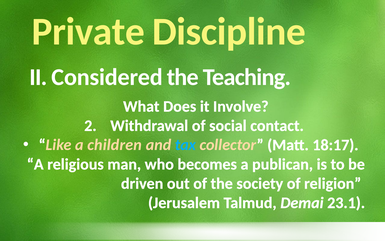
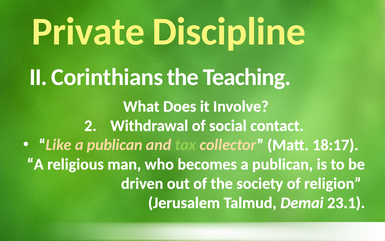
Considered: Considered -> Corinthians (107, 77)
Like a children: children -> publican (115, 145)
tax colour: light blue -> light green (185, 145)
